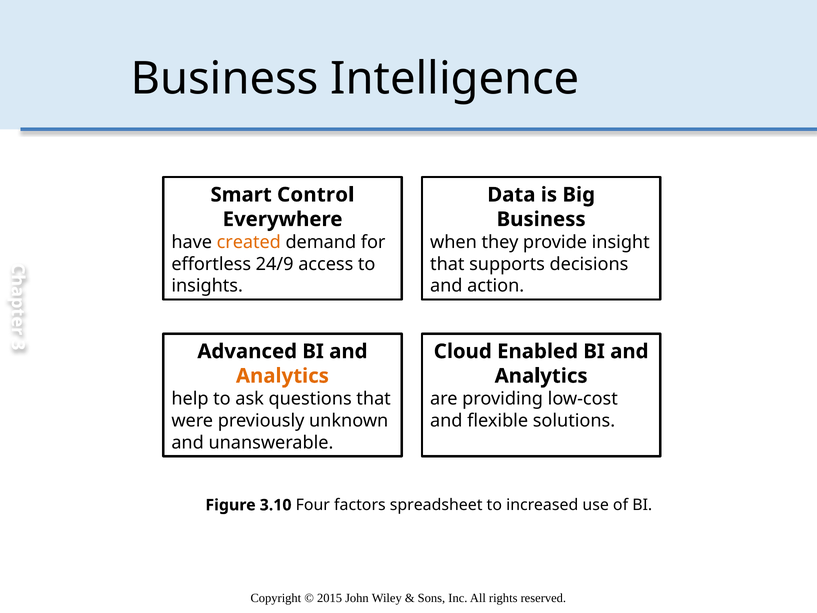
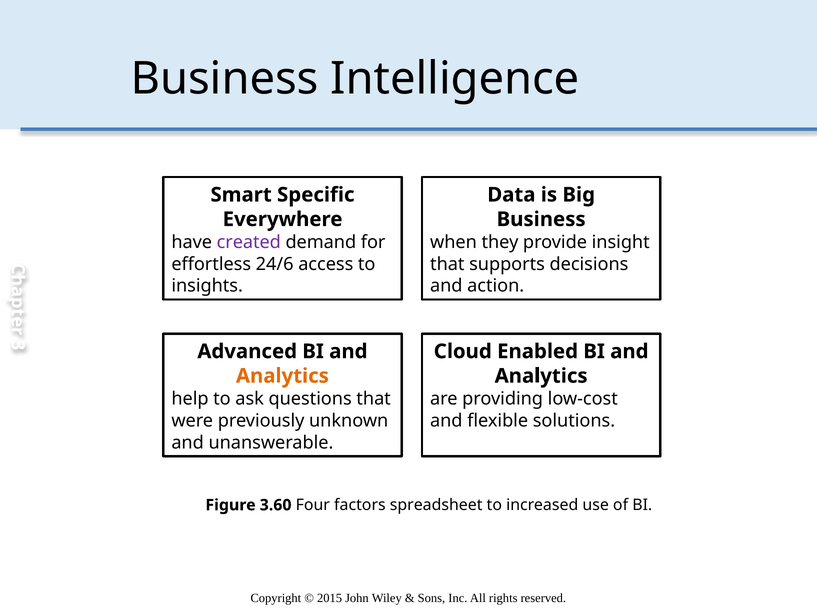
Control: Control -> Specific (316, 195)
created colour: orange -> purple (249, 242)
24/9: 24/9 -> 24/6 (275, 264)
3.10: 3.10 -> 3.60 (276, 505)
